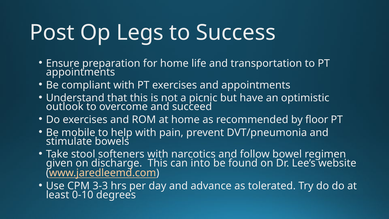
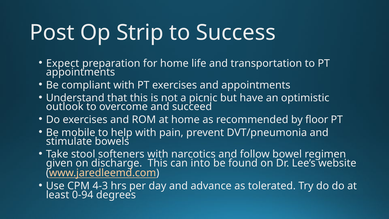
Legs: Legs -> Strip (140, 33)
Ensure: Ensure -> Expect (63, 63)
3-3: 3-3 -> 4-3 (100, 186)
0-10: 0-10 -> 0-94 (83, 195)
